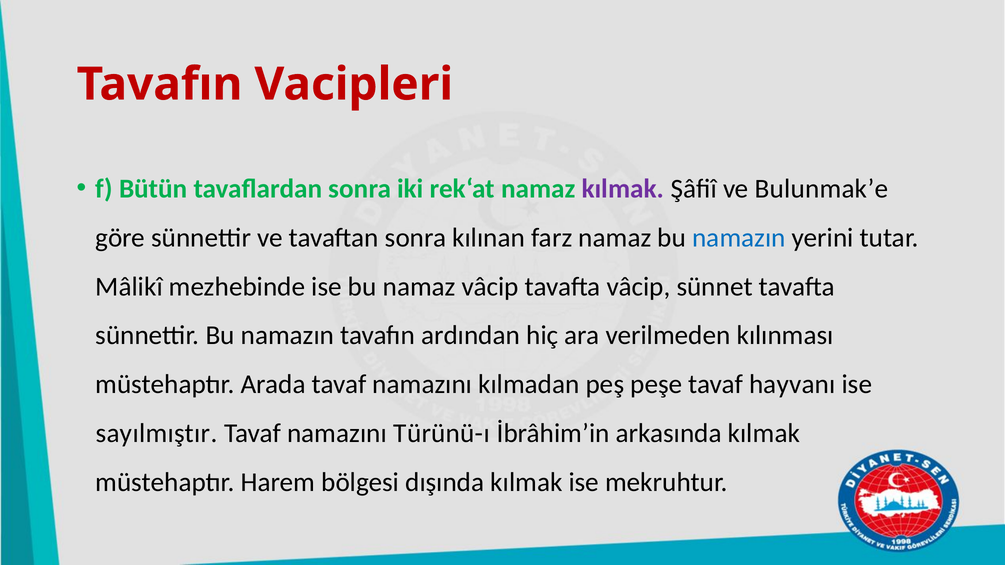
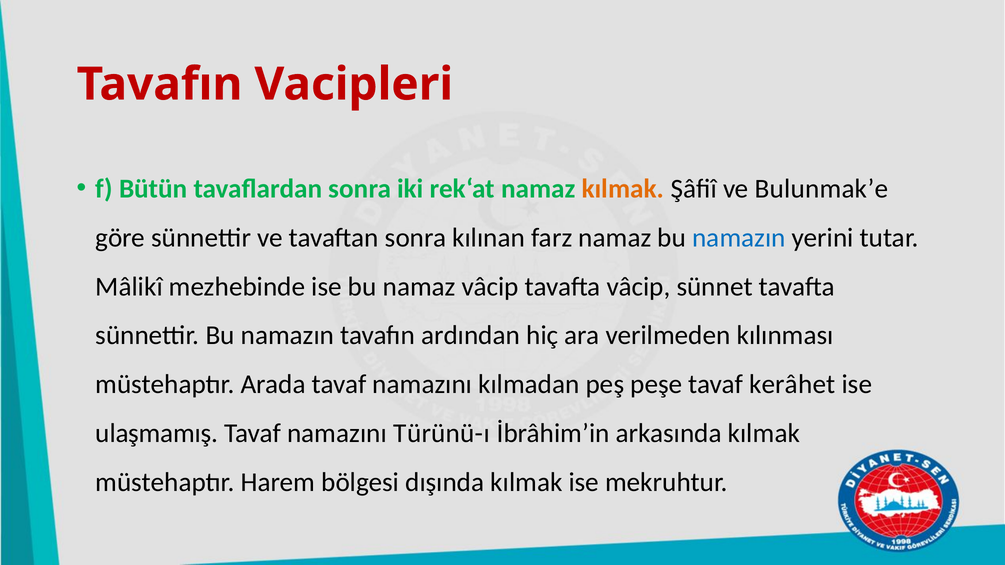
kılmak colour: purple -> orange (623, 189)
hayvanı: hayvanı -> kerâhet (792, 385)
sayılmıştır: sayılmıştır -> ulaşmamış (157, 434)
